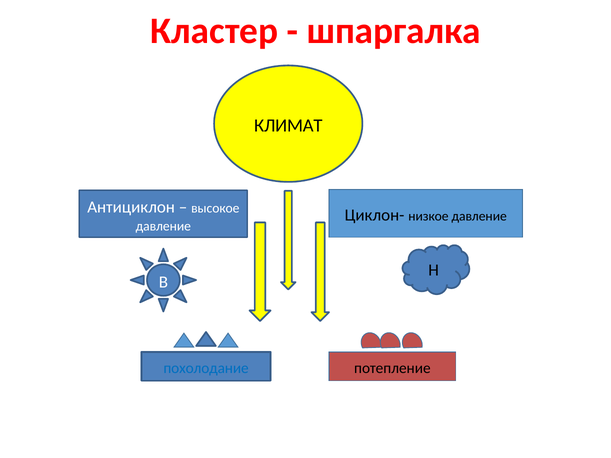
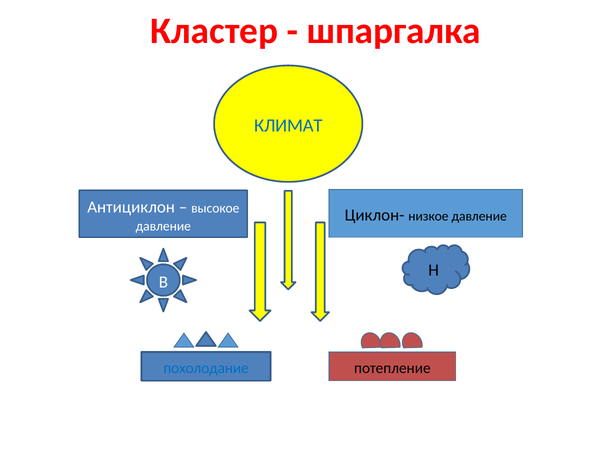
КЛИМАТ colour: black -> blue (288, 126)
